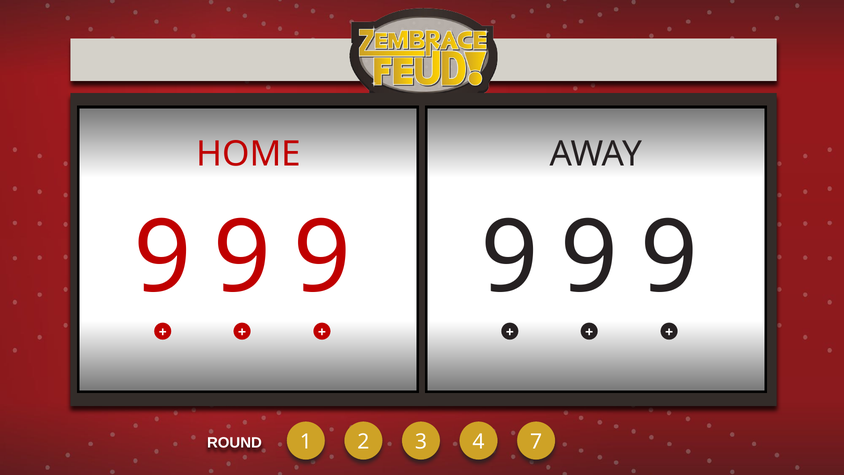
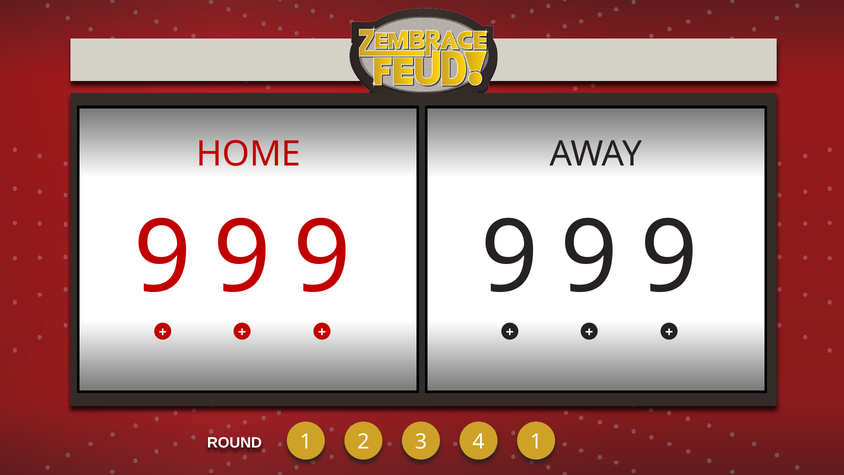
4 7: 7 -> 1 (536, 442)
